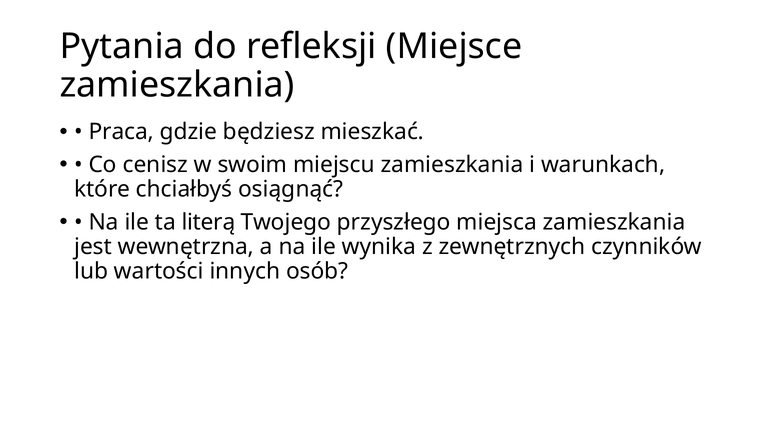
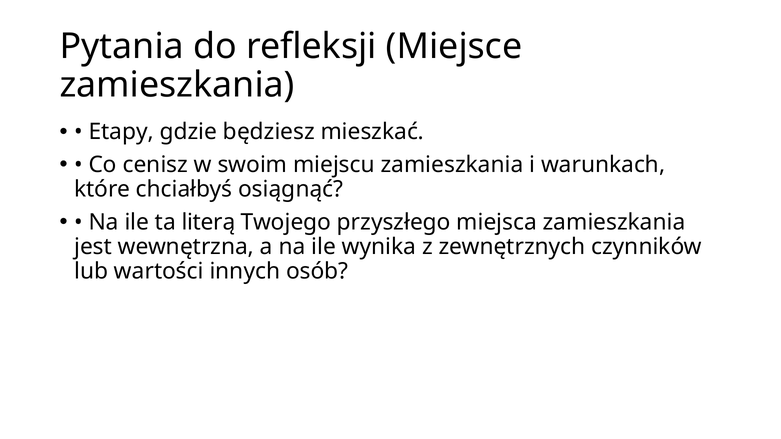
Praca: Praca -> Etapy (121, 132)
